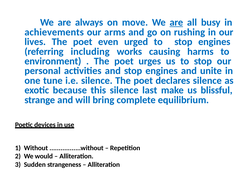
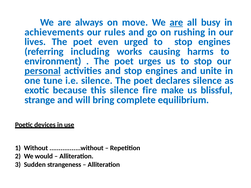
arms: arms -> rules (115, 32)
personal underline: none -> present (43, 71)
last: last -> fire (150, 90)
